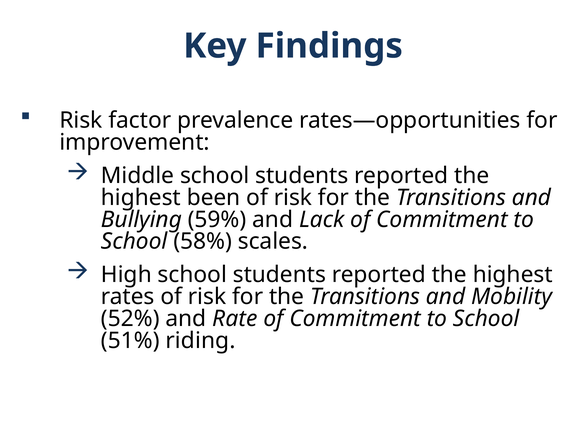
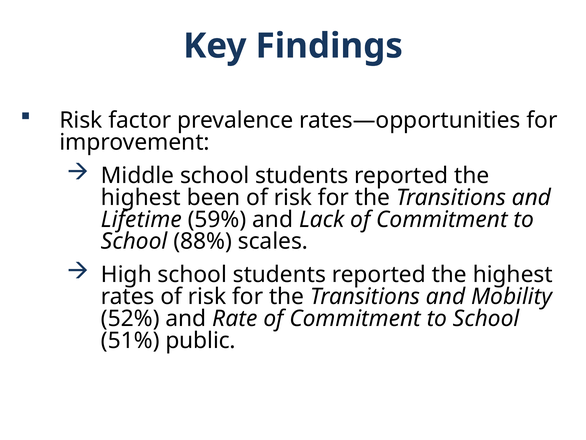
Bullying: Bullying -> Lifetime (141, 219)
58%: 58% -> 88% (203, 241)
riding: riding -> public (201, 340)
